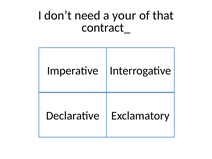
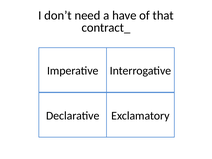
your: your -> have (124, 15)
